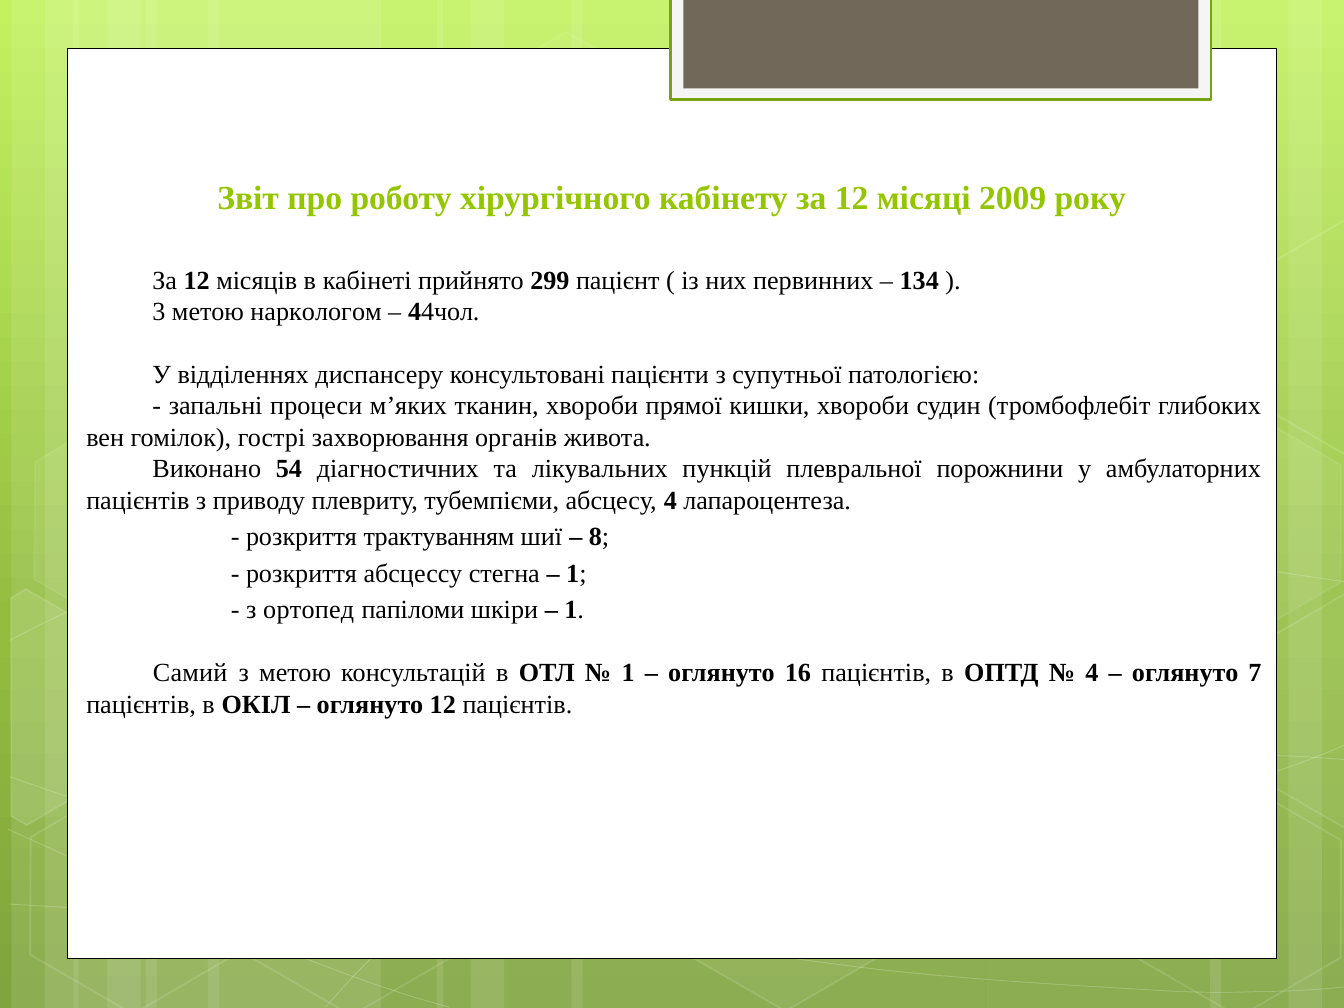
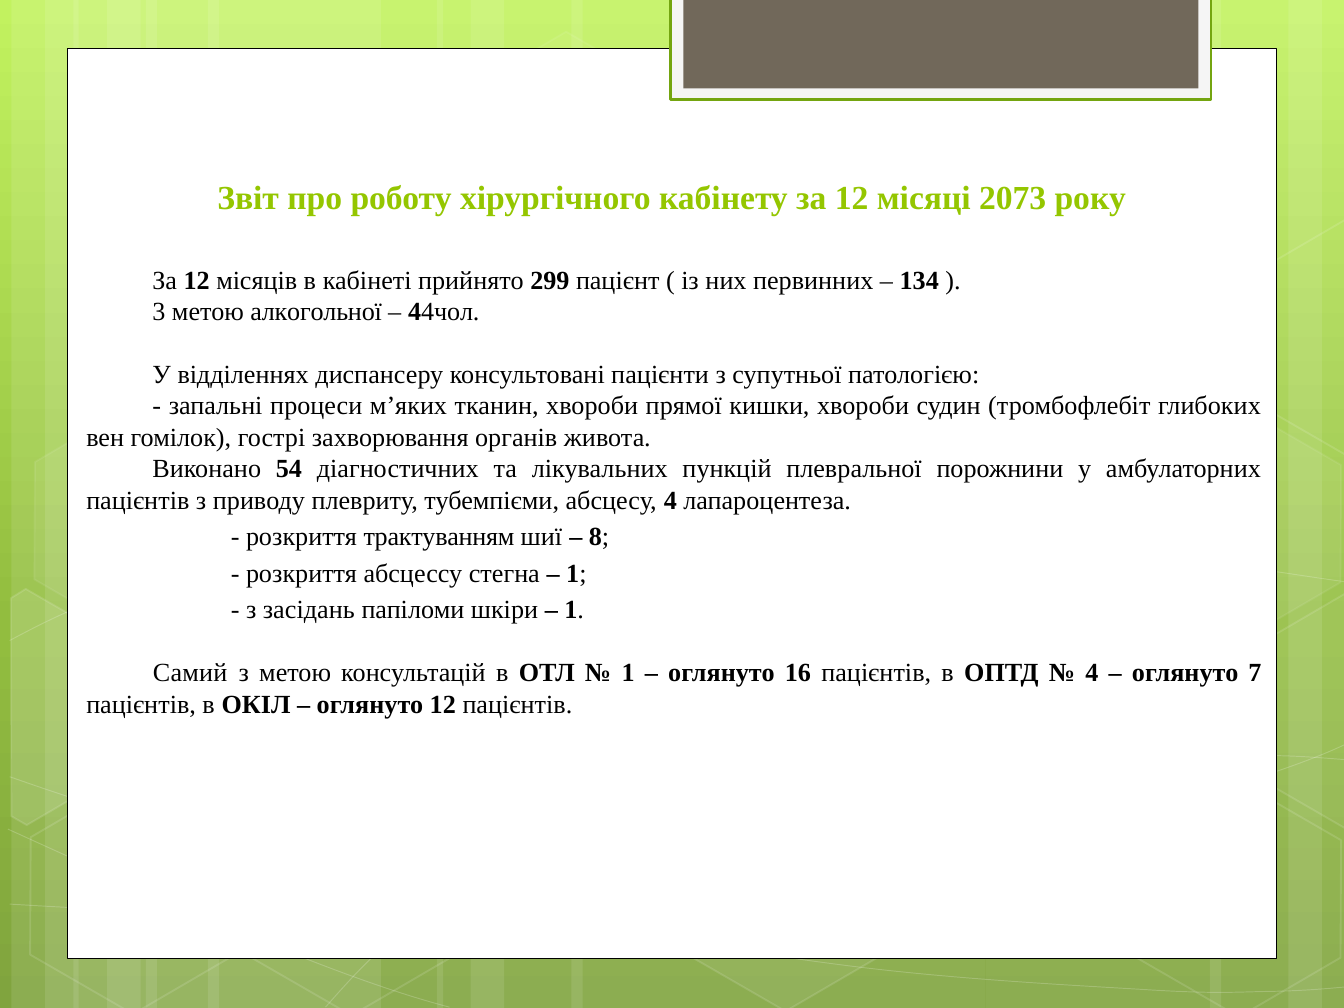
2009: 2009 -> 2073 (1013, 199)
наркологом: наркологом -> алкогольної (316, 312)
ортопед: ортопед -> засідань (309, 610)
